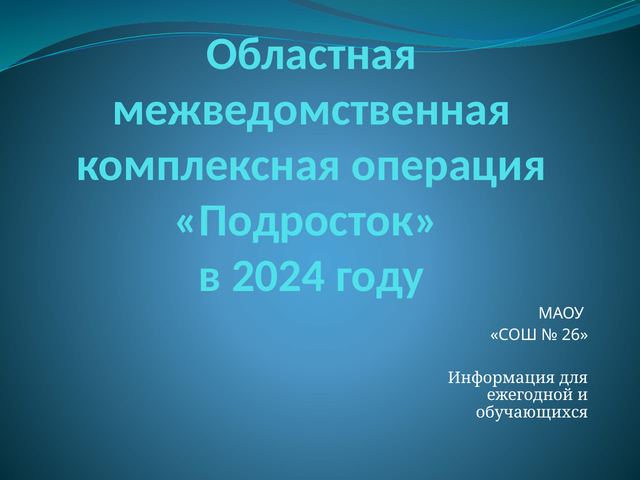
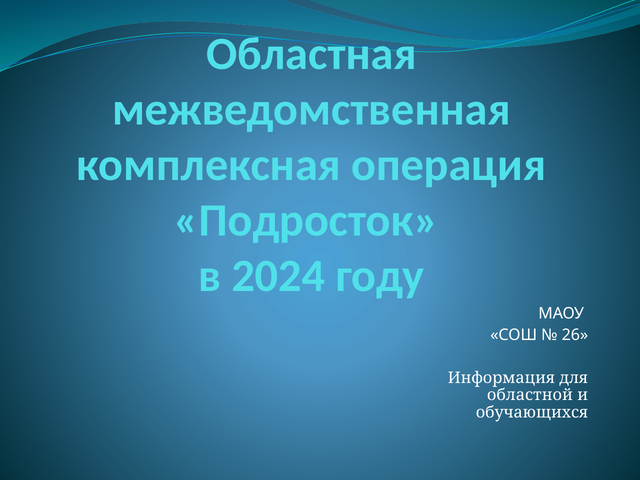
ежегодной: ежегодной -> областной (530, 395)
